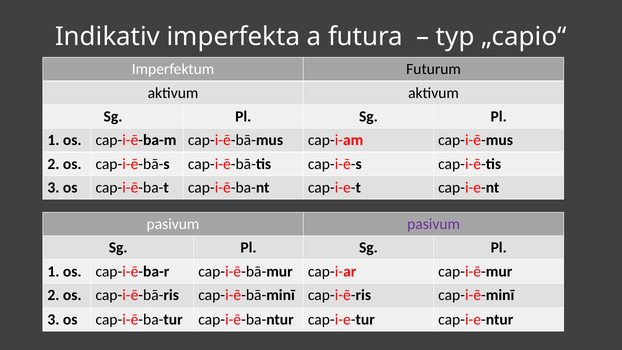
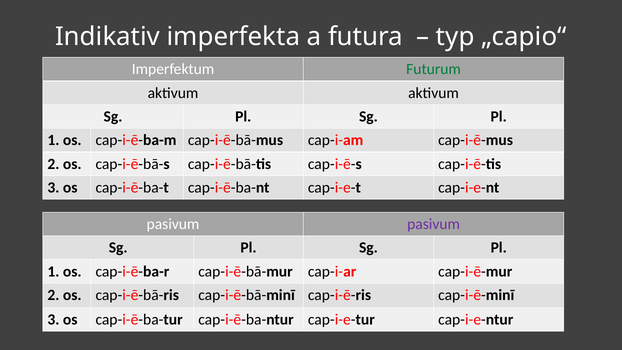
Futurum colour: black -> green (434, 69)
